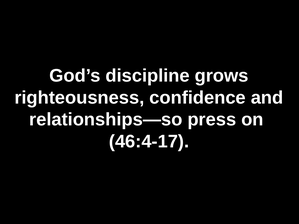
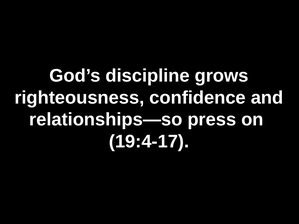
46:4-17: 46:4-17 -> 19:4-17 (149, 142)
